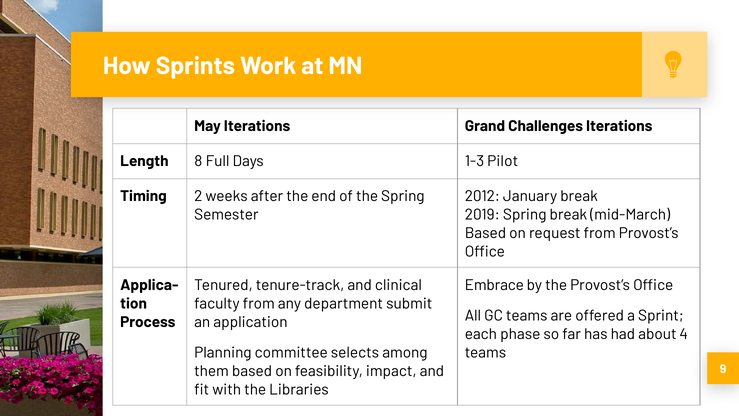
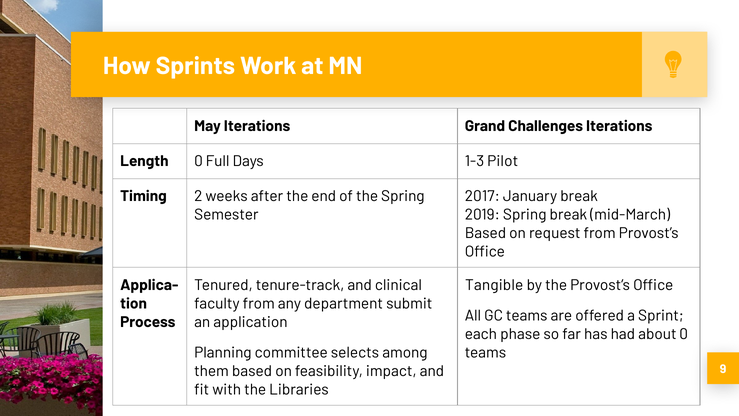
Length 8: 8 -> 0 (198, 161)
2012: 2012 -> 2017 (482, 196)
Embrace: Embrace -> Tangible (494, 285)
about 4: 4 -> 0 (684, 334)
